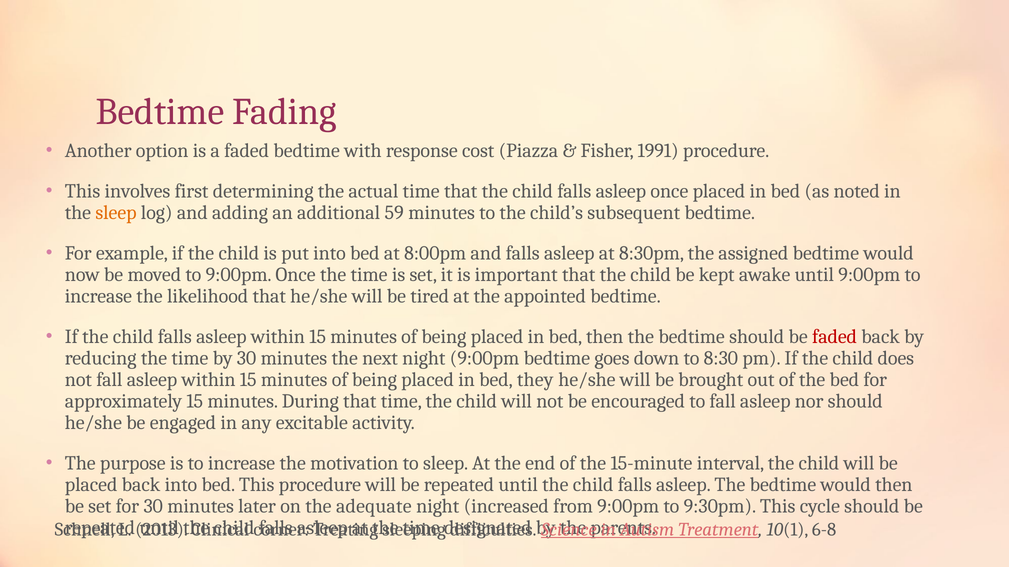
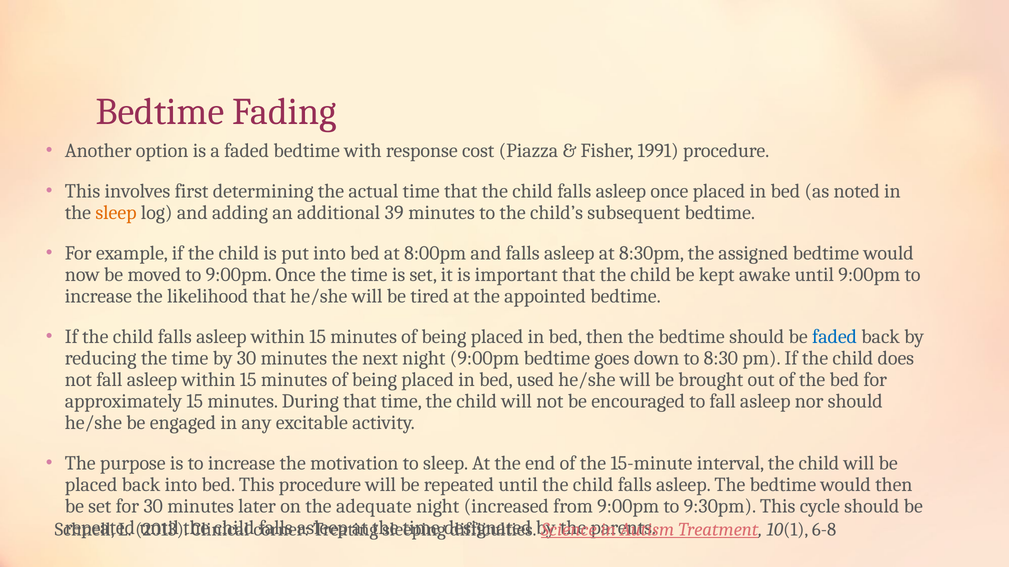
59: 59 -> 39 (394, 213)
faded colour: red -> blue (835, 337)
they: they -> used (535, 380)
